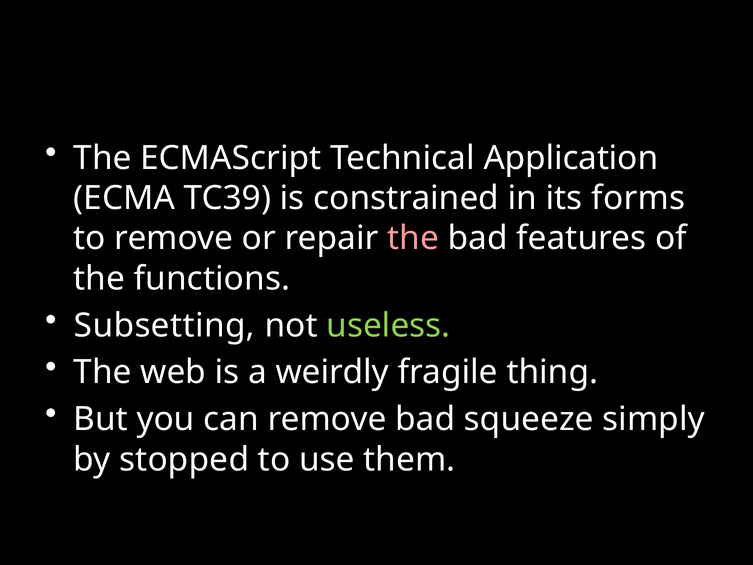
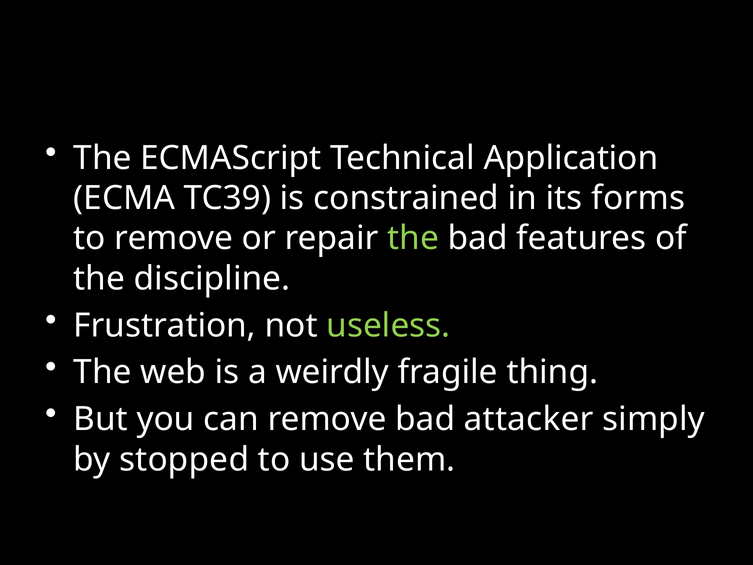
the colour: pink -> light green (413, 238)
functions: functions -> discipline (212, 278)
Subsetting: Subsetting -> Frustration (165, 325)
squeeze: squeeze -> attacker (529, 419)
